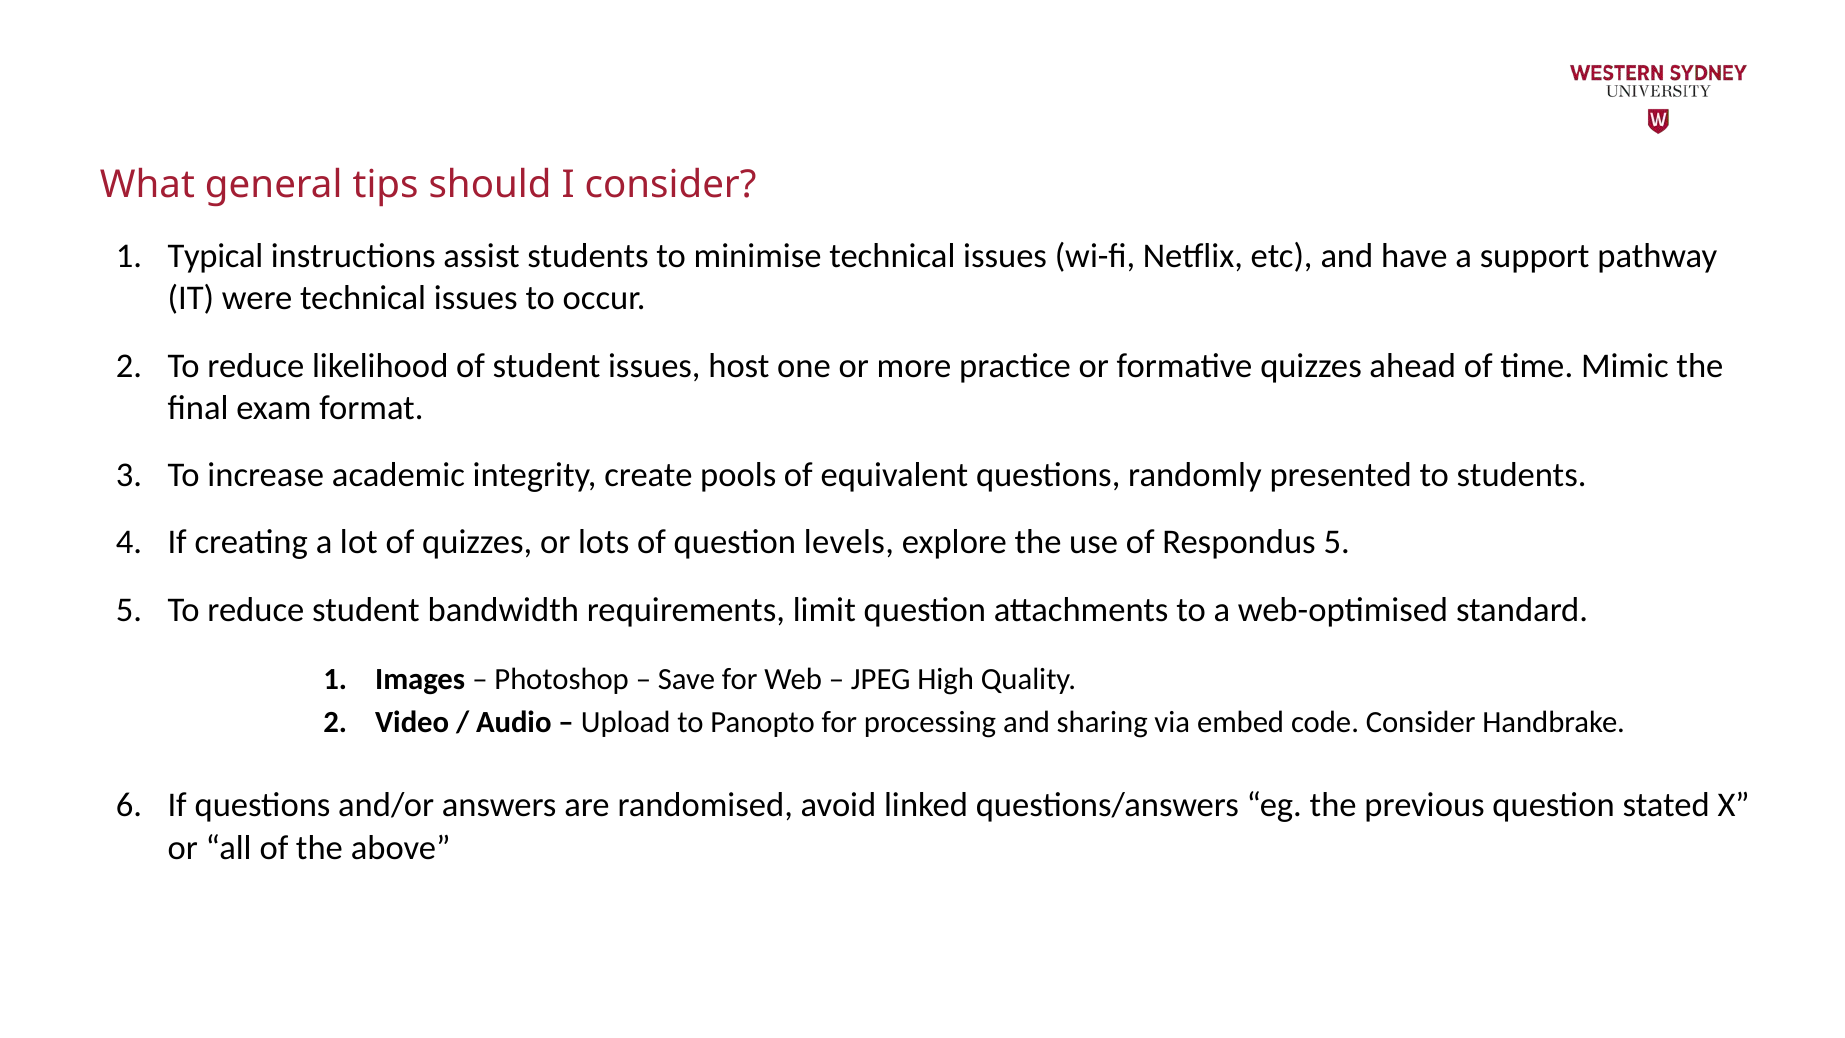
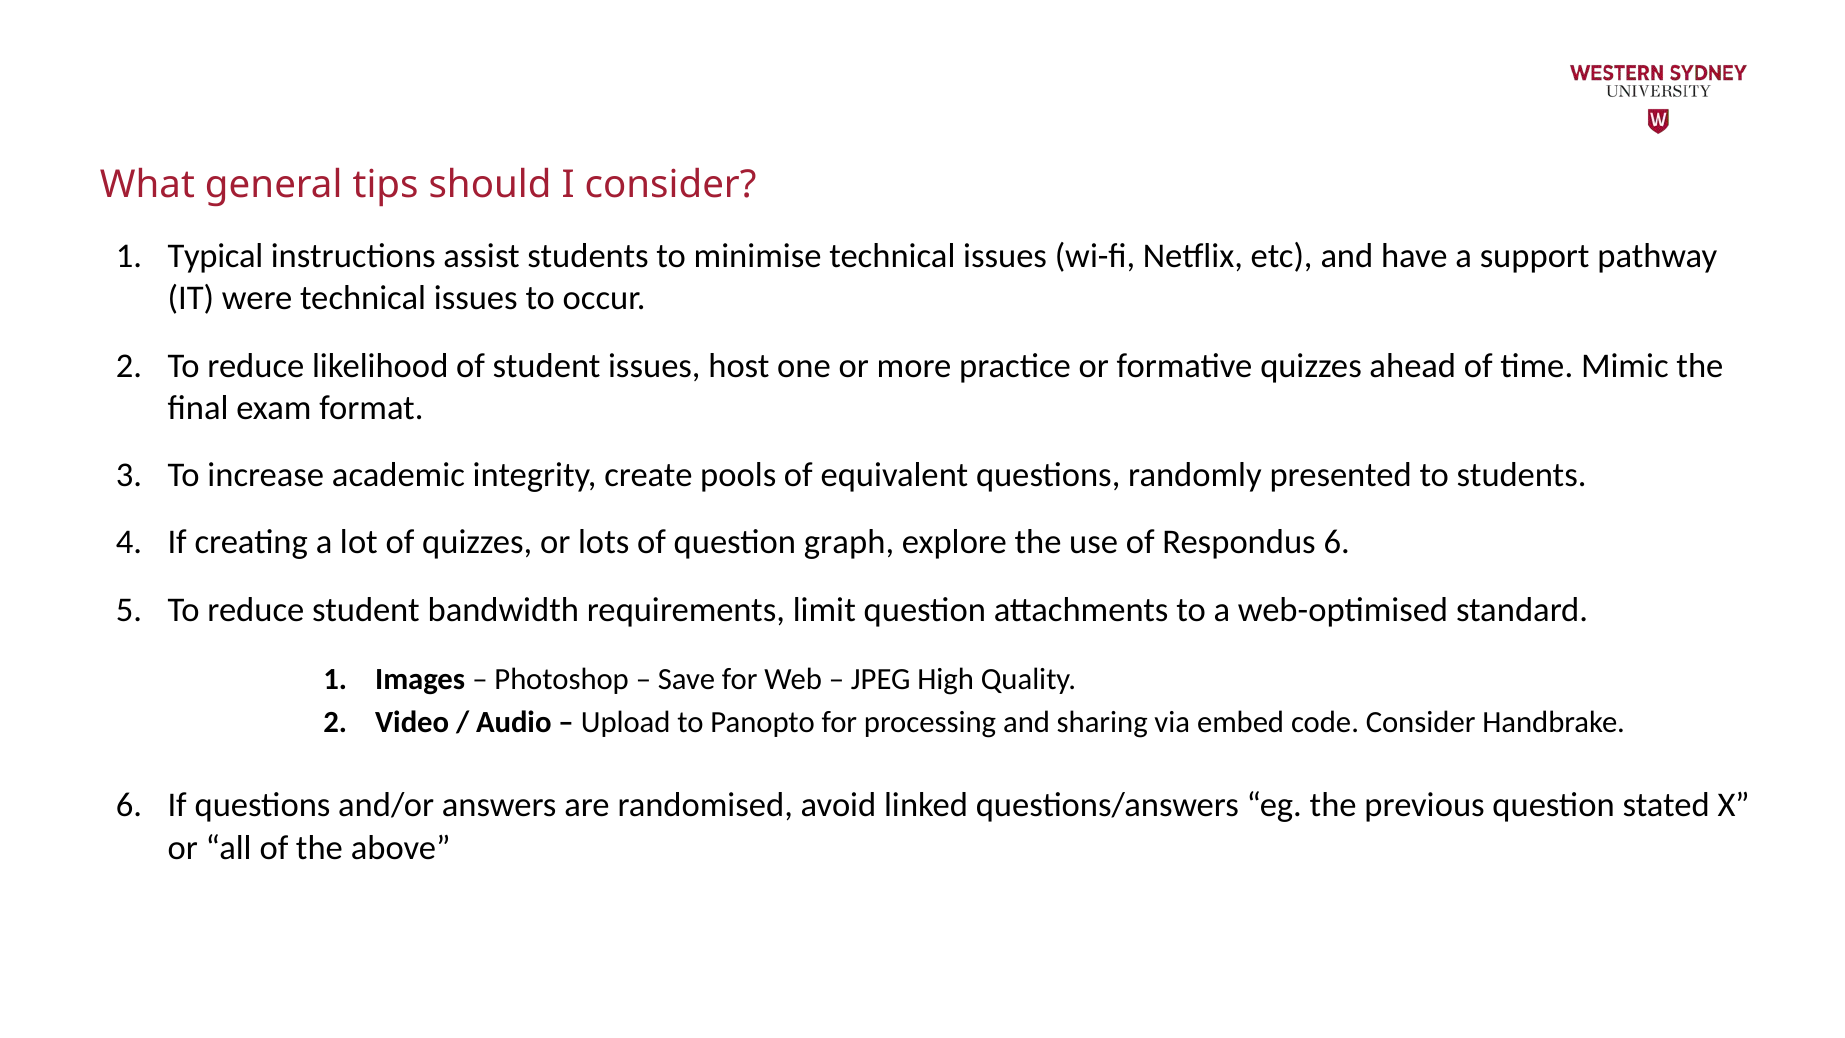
levels: levels -> graph (849, 542)
Respondus 5: 5 -> 6 (1337, 542)
